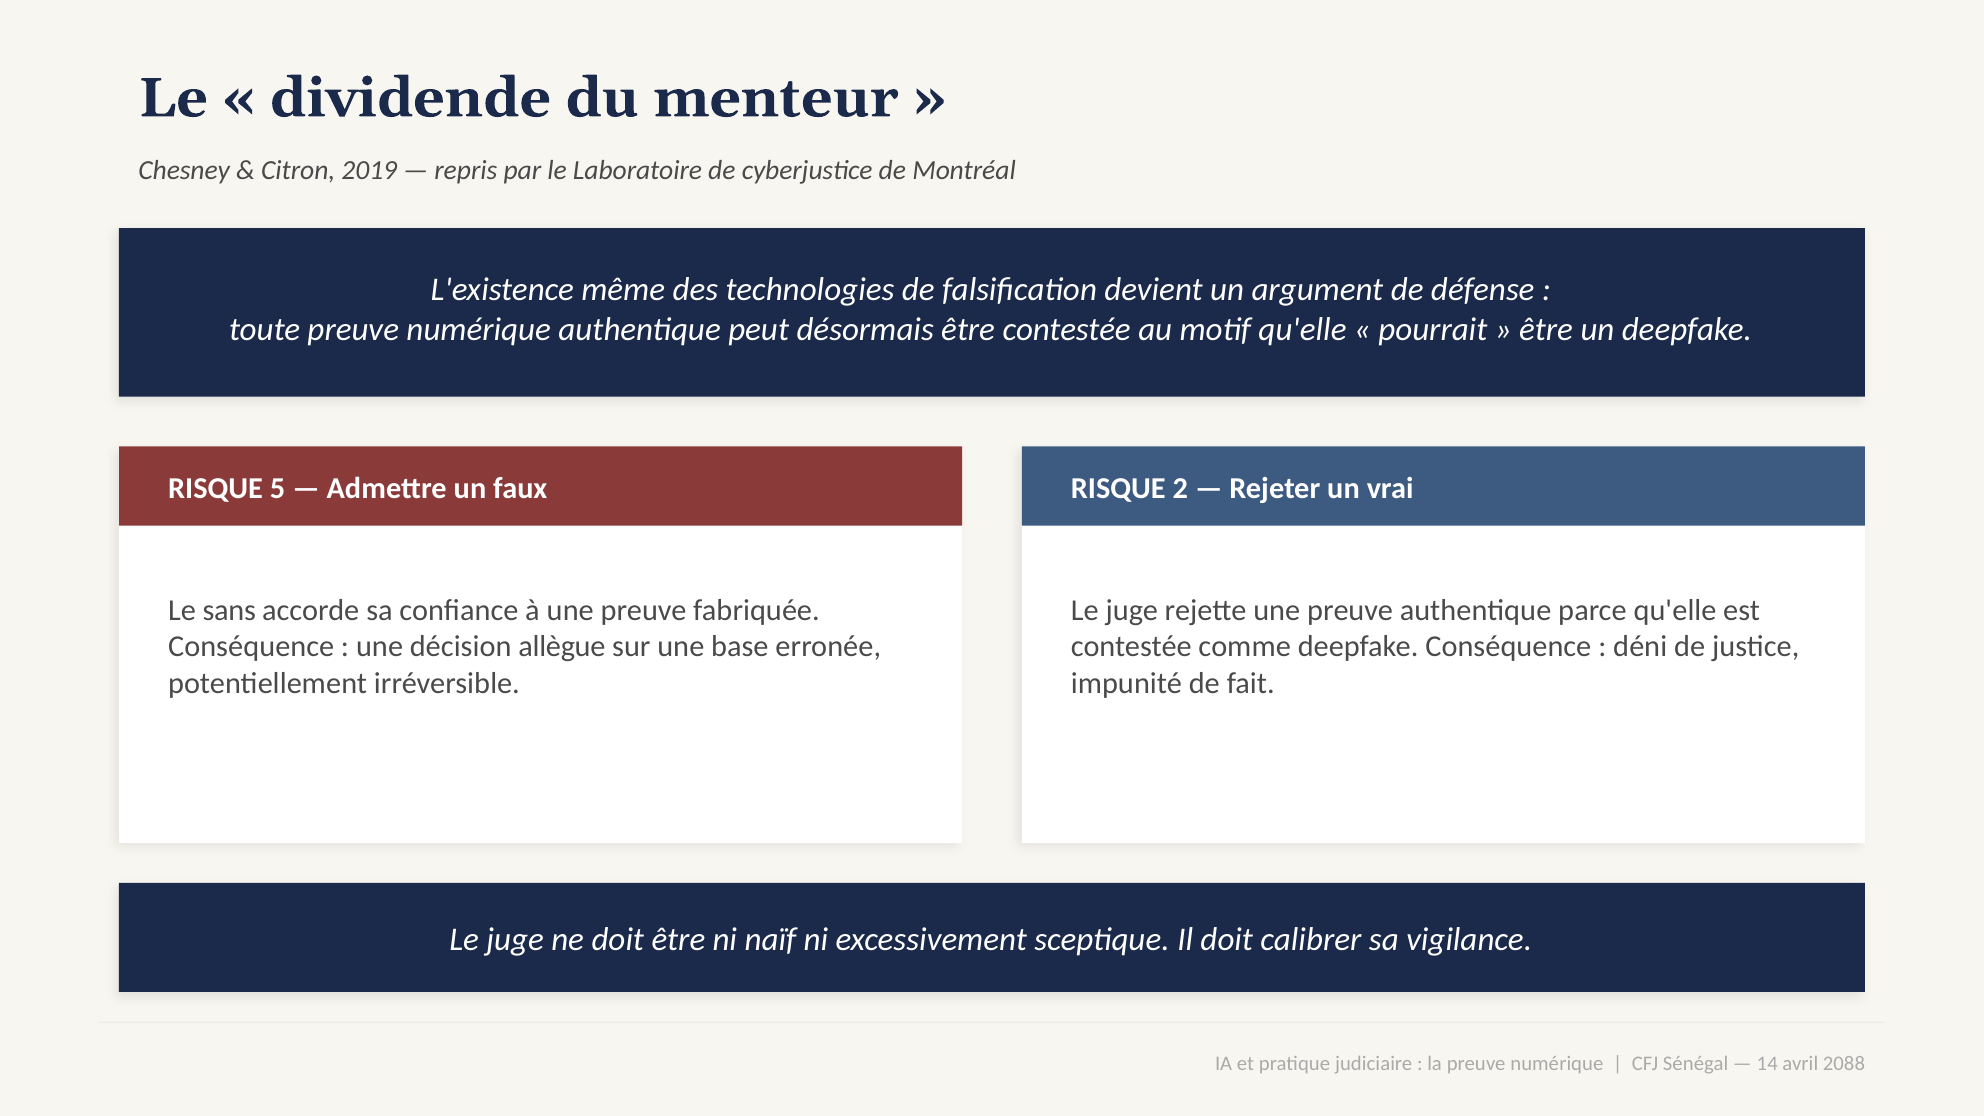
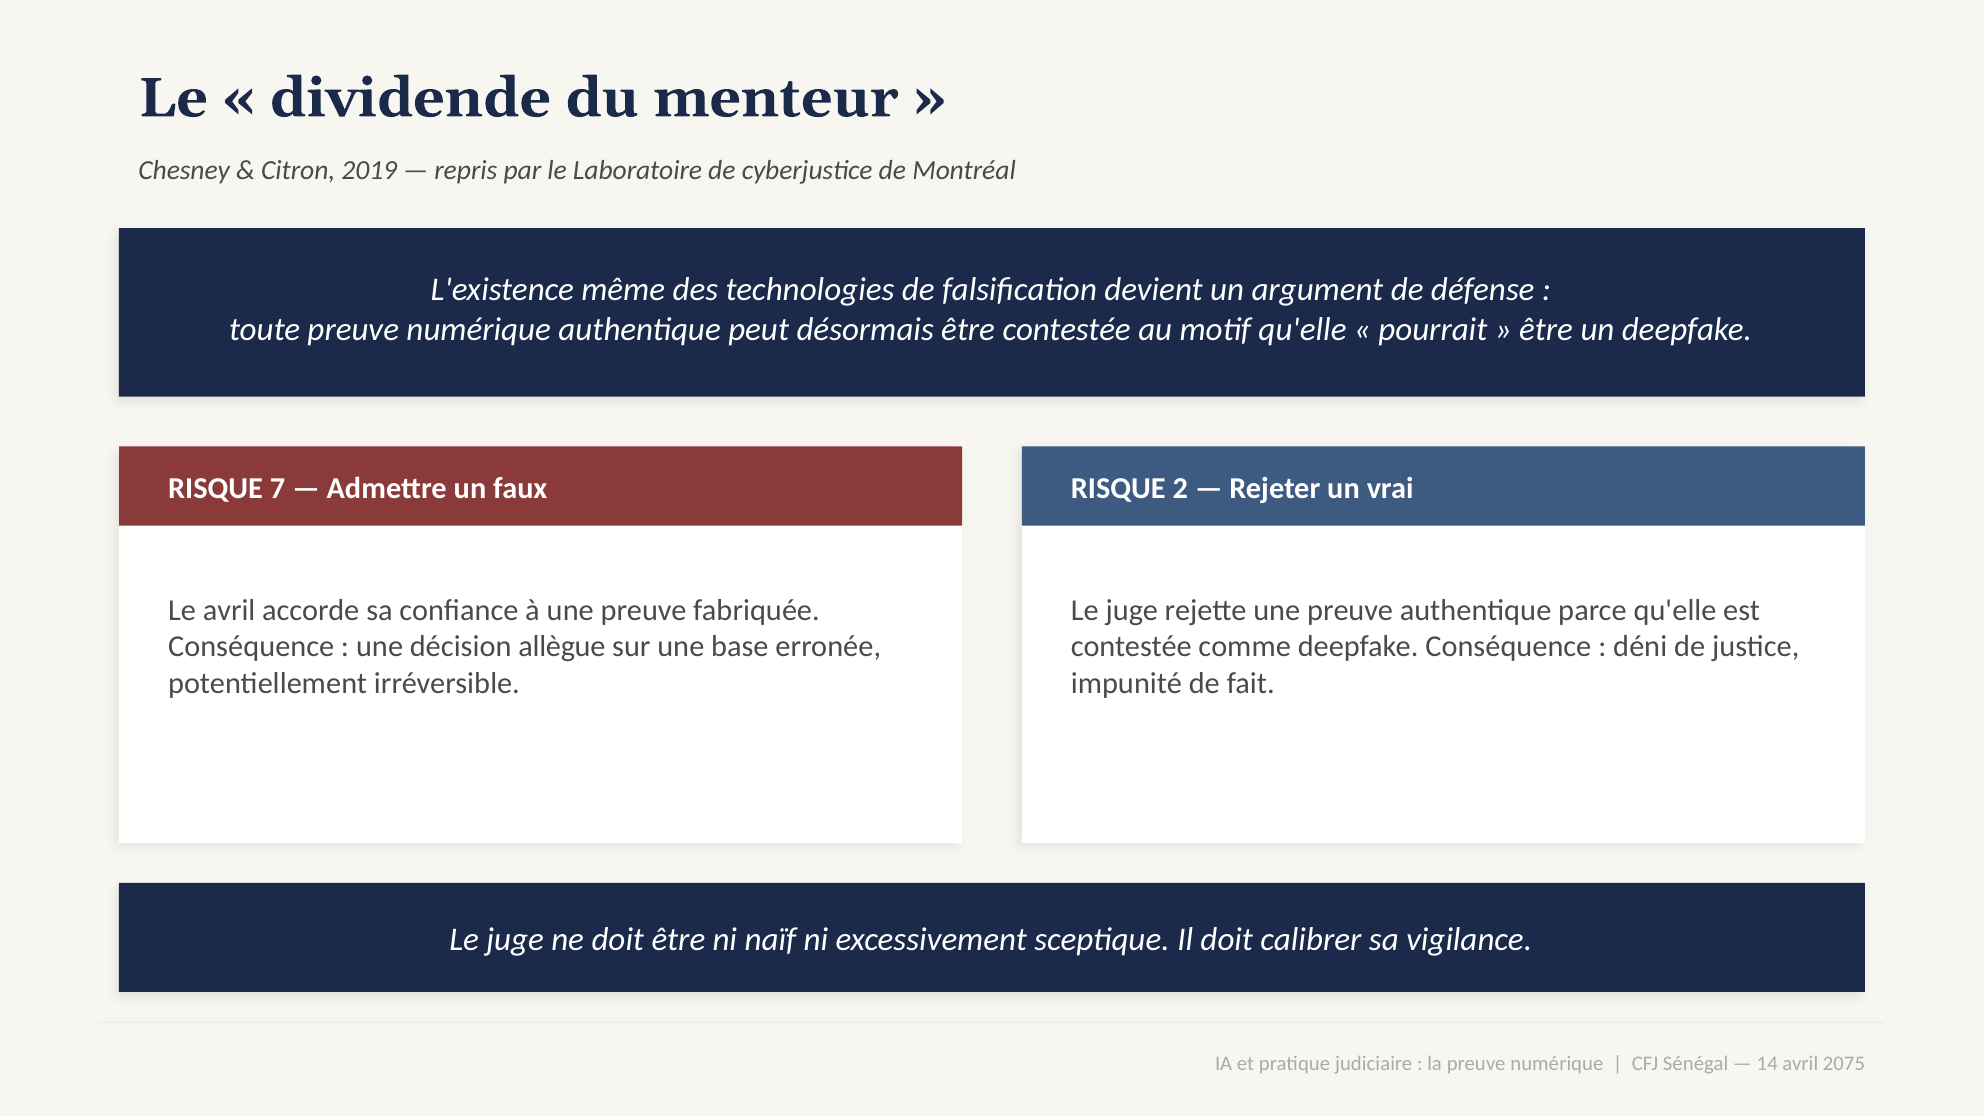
5: 5 -> 7 (278, 488)
Le sans: sans -> avril (229, 610)
2088: 2088 -> 2075 (1844, 1064)
